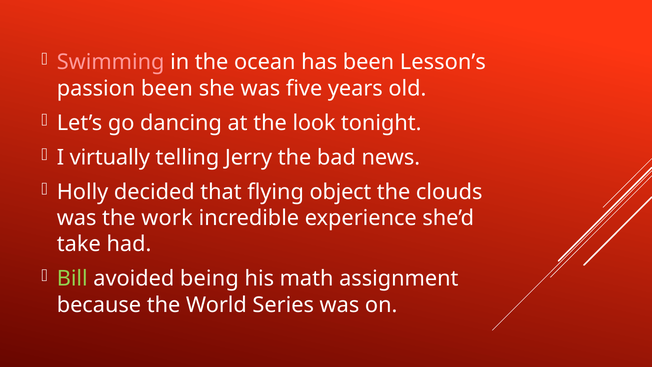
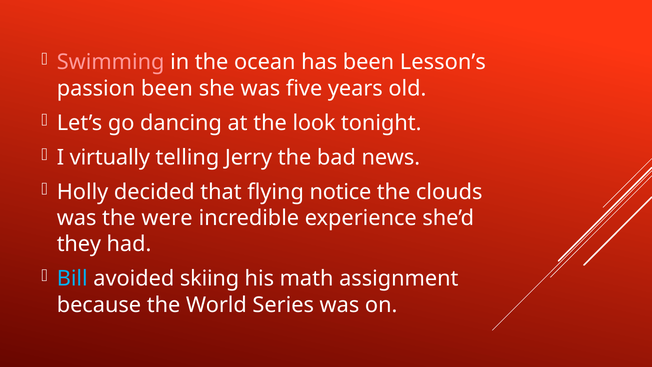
object: object -> notice (340, 192)
work: work -> were (167, 218)
take: take -> they (79, 244)
Bill colour: light green -> light blue (72, 279)
being: being -> skiing (210, 279)
